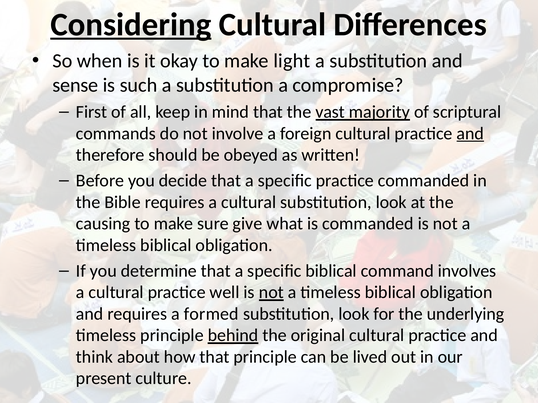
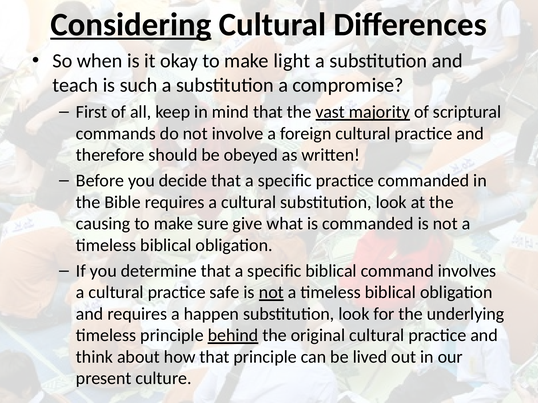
sense: sense -> teach (75, 85)
and underline: present -> none (470, 134)
well: well -> safe (225, 293)
formed: formed -> happen (211, 314)
